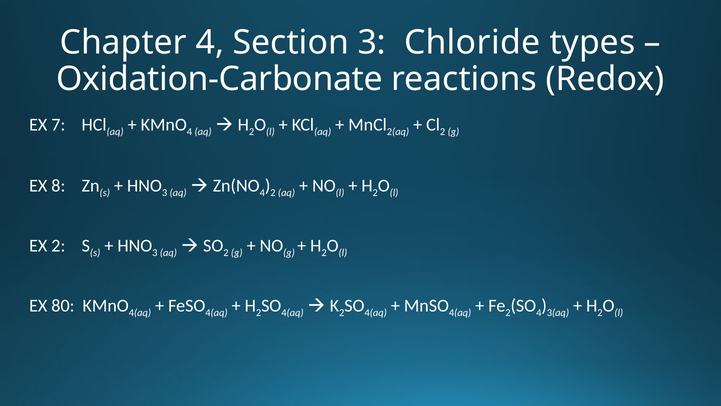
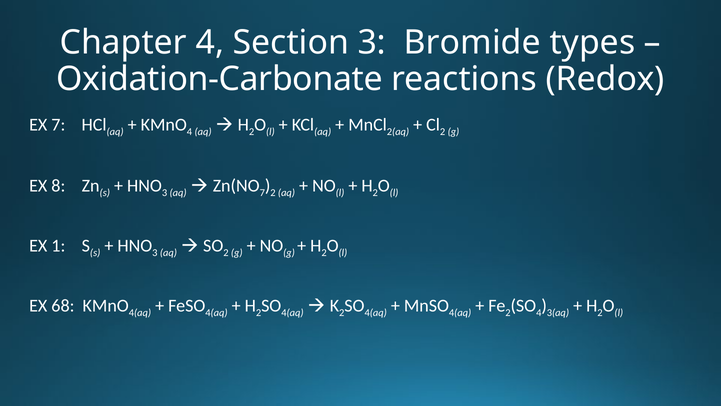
Chloride: Chloride -> Bromide (472, 42)
4: 4 -> 7 (262, 193)
EX 2: 2 -> 1 (58, 245)
80: 80 -> 68 (63, 305)
